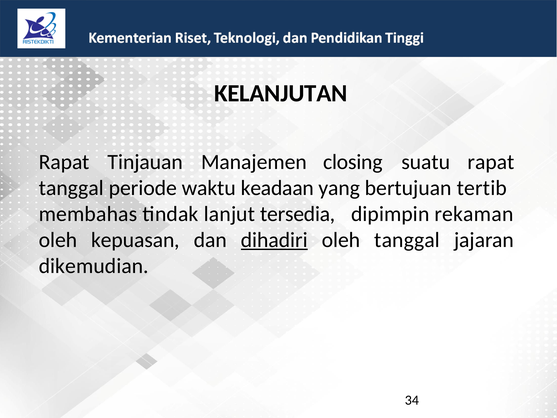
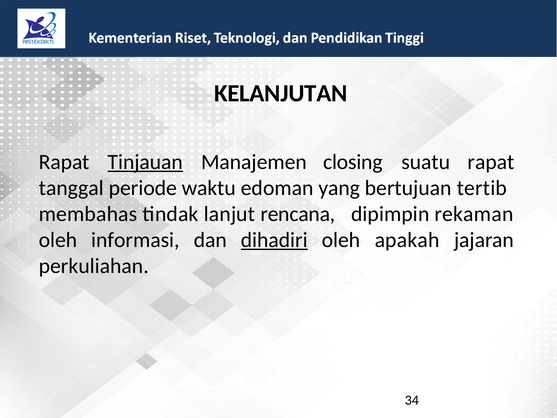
Tinjauan underline: none -> present (145, 162)
keadaan: keadaan -> edoman (277, 188)
tersedia: tersedia -> rencana (298, 214)
kepuasan: kepuasan -> informasi (135, 240)
oleh tanggal: tanggal -> apakah (407, 240)
dikemudian: dikemudian -> perkuliahan (94, 266)
